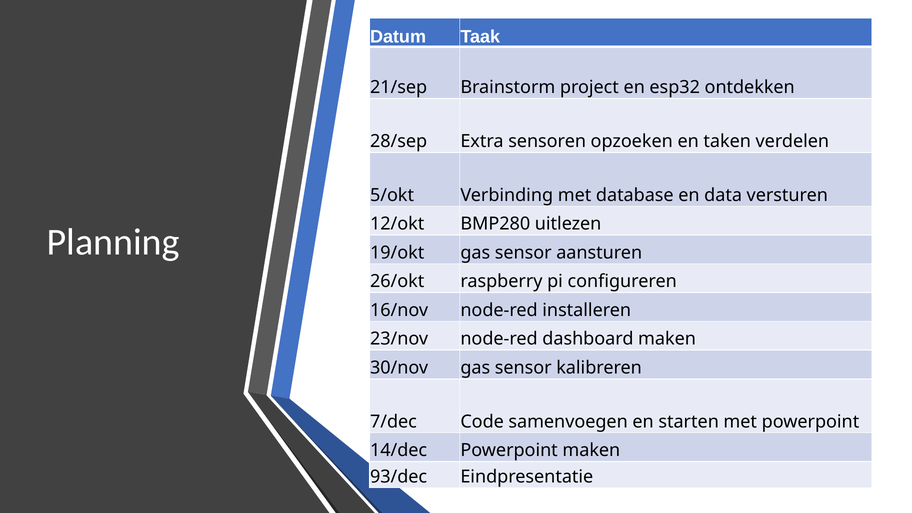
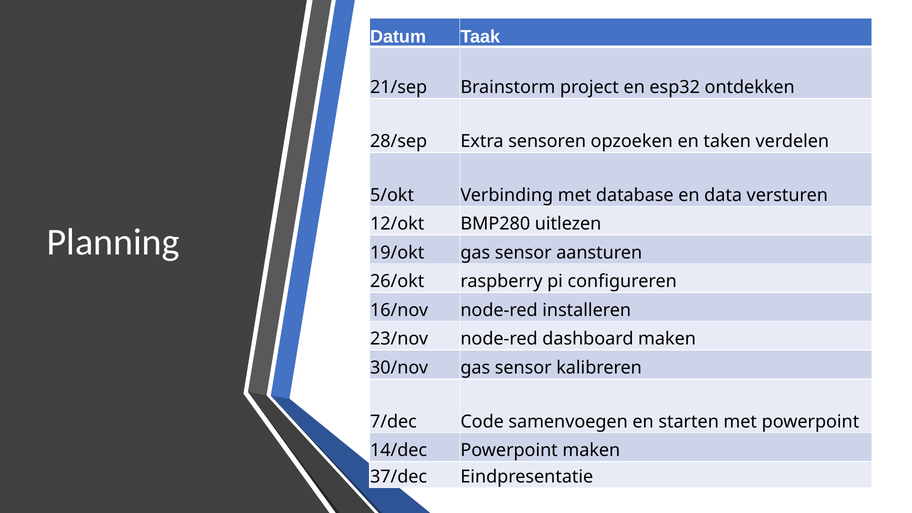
93/dec: 93/dec -> 37/dec (399, 477)
